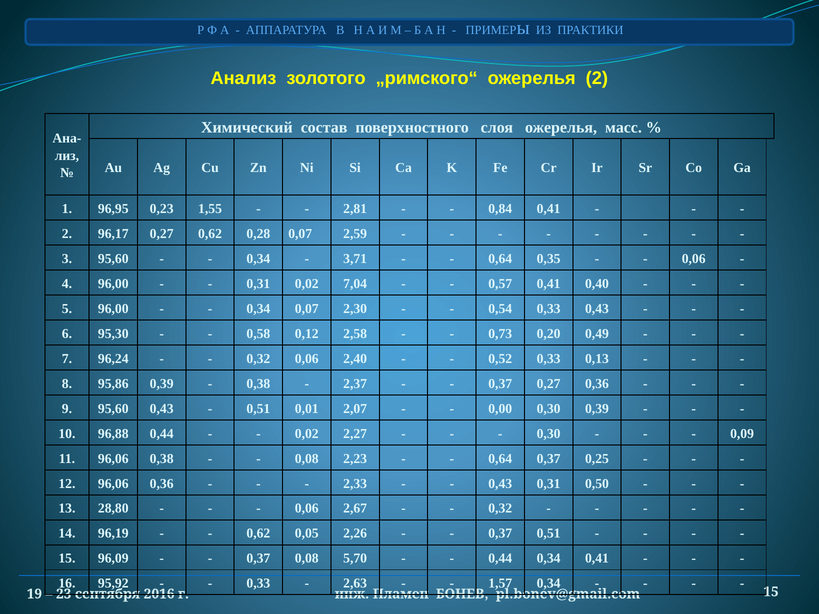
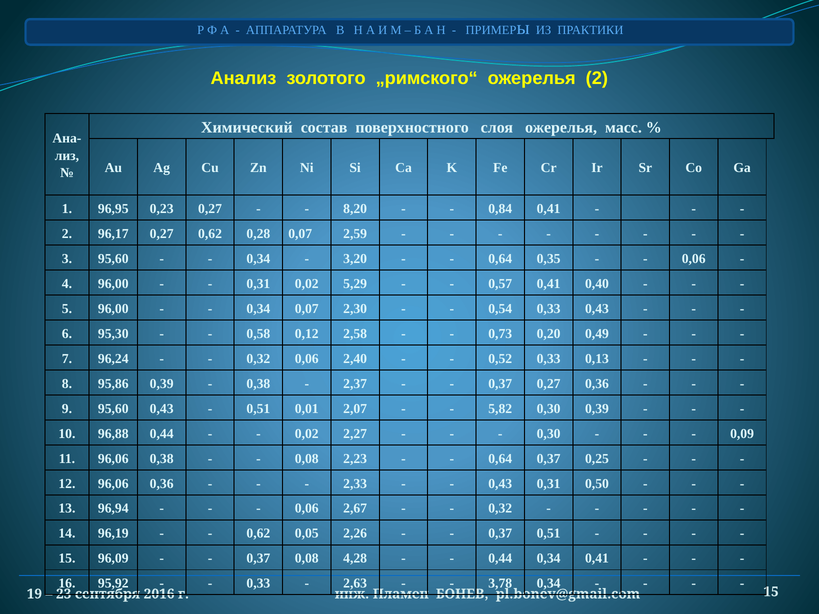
0,23 1,55: 1,55 -> 0,27 (210, 209)
2,81: 2,81 -> 8,20 (355, 209)
3,71: 3,71 -> 3,20 (355, 259)
7,04: 7,04 -> 5,29 (355, 284)
0,00: 0,00 -> 5,82 (500, 409)
28,80: 28,80 -> 96,94 (113, 509)
5,70: 5,70 -> 4,28 (355, 559)
1,57: 1,57 -> 3,78 (500, 584)
